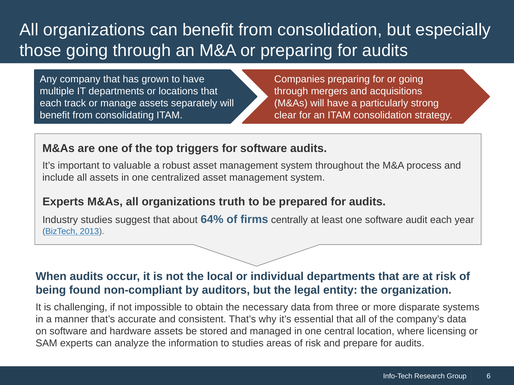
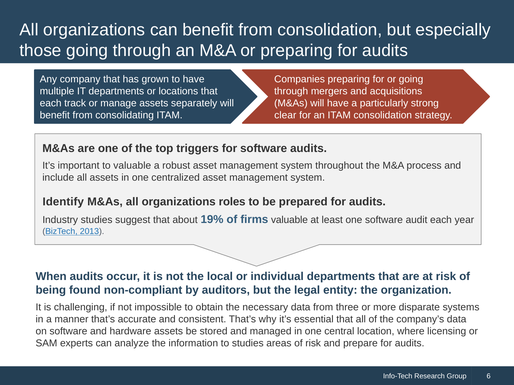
Experts: Experts -> Identify (63, 202)
truth: truth -> roles (232, 202)
64%: 64% -> 19% (212, 220)
firms centrally: centrally -> valuable (289, 220)
